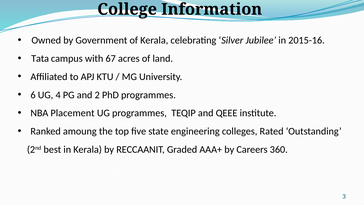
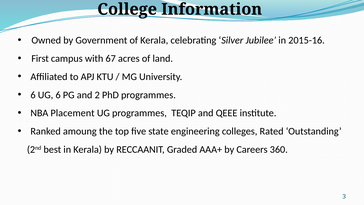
Tata: Tata -> First (40, 58)
UG 4: 4 -> 6 (58, 95)
